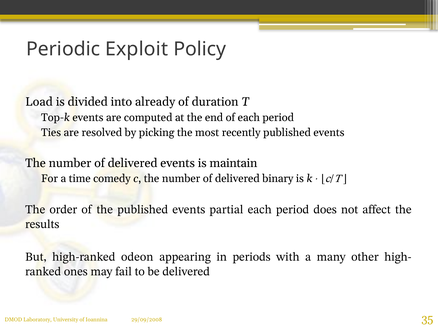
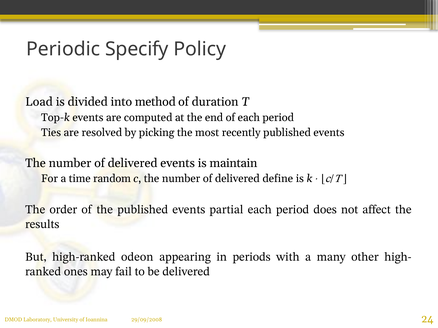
Exploit: Exploit -> Specify (137, 49)
already: already -> method (155, 102)
comedy: comedy -> random (112, 179)
binary: binary -> define (278, 179)
35: 35 -> 24 (427, 319)
